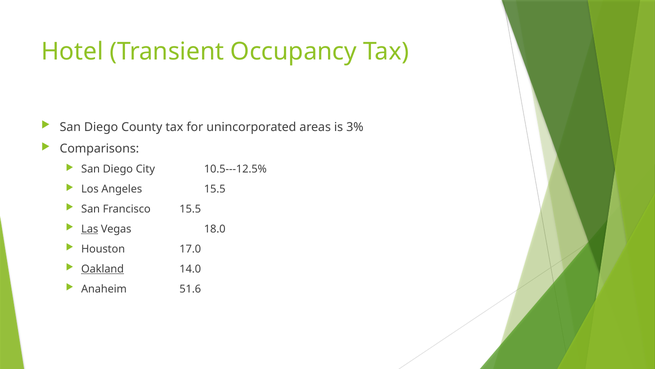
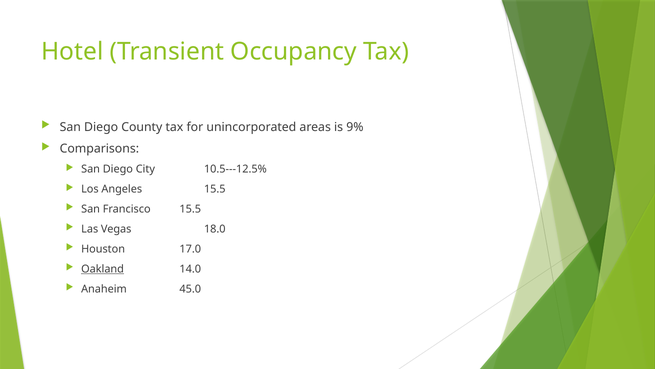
3%: 3% -> 9% (355, 127)
Las underline: present -> none (90, 229)
51.6: 51.6 -> 45.0 (190, 288)
